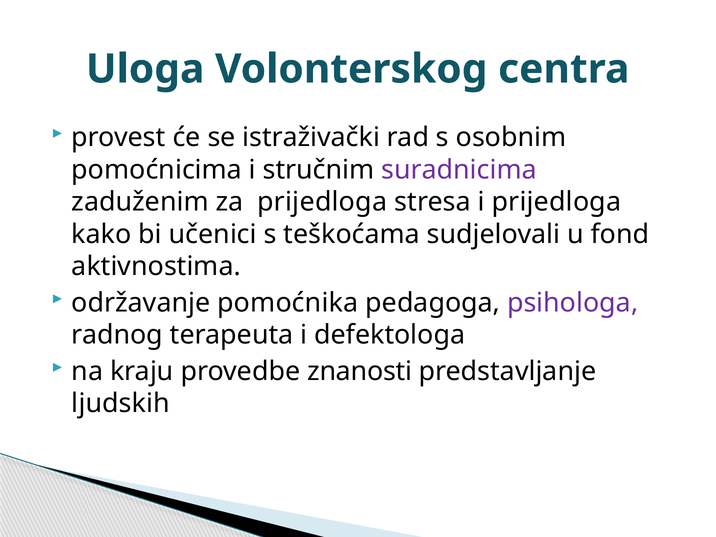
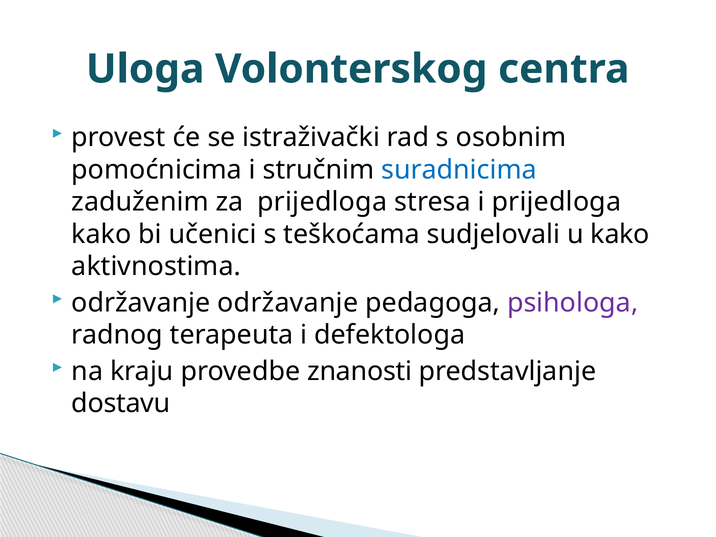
suradnicima colour: purple -> blue (459, 170)
u fond: fond -> kako (620, 234)
održavanje pomoćnika: pomoćnika -> održavanje (288, 303)
ljudskih: ljudskih -> dostavu (121, 403)
